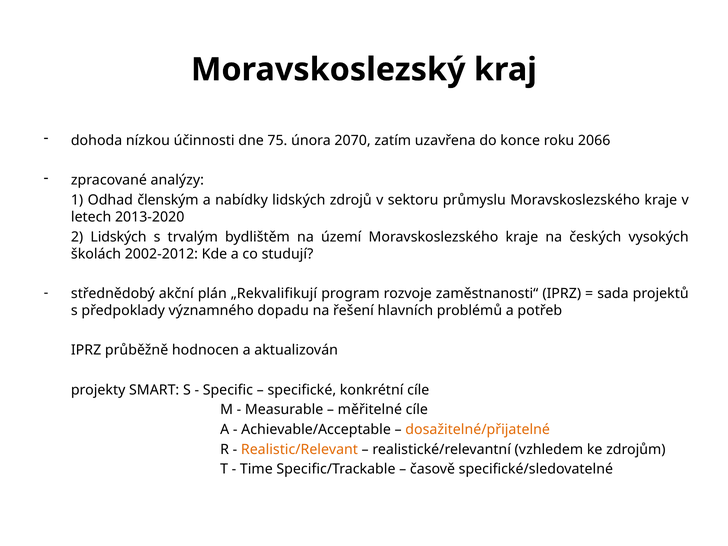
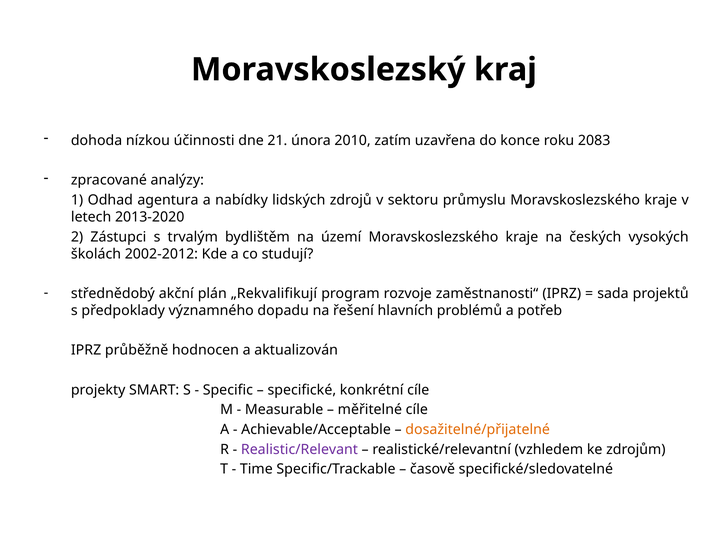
75: 75 -> 21 (277, 141)
2070: 2070 -> 2010 (353, 141)
2066: 2066 -> 2083 (594, 141)
členským: členským -> agentura (168, 200)
2 Lidských: Lidských -> Zástupci (118, 237)
Realistic/Relevant colour: orange -> purple (299, 449)
